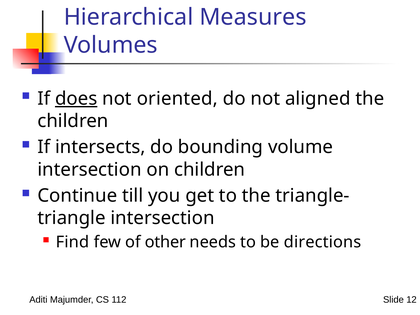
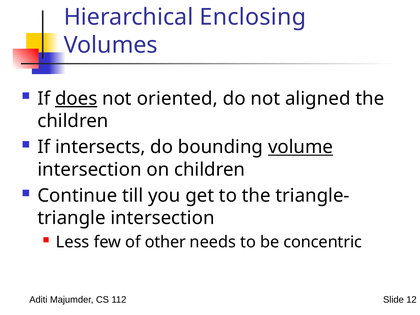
Measures: Measures -> Enclosing (253, 17)
volume underline: none -> present (301, 147)
Find: Find -> Less (73, 242)
directions: directions -> concentric (323, 242)
